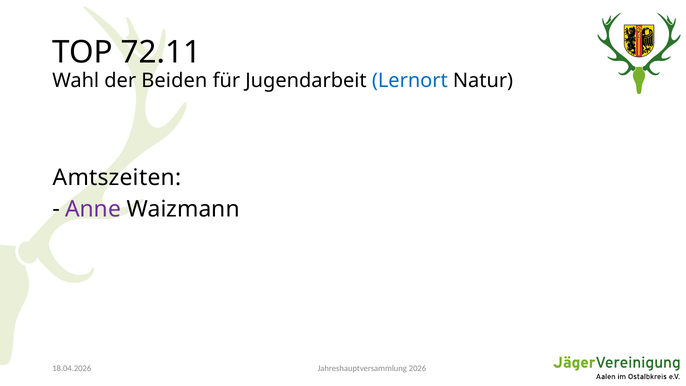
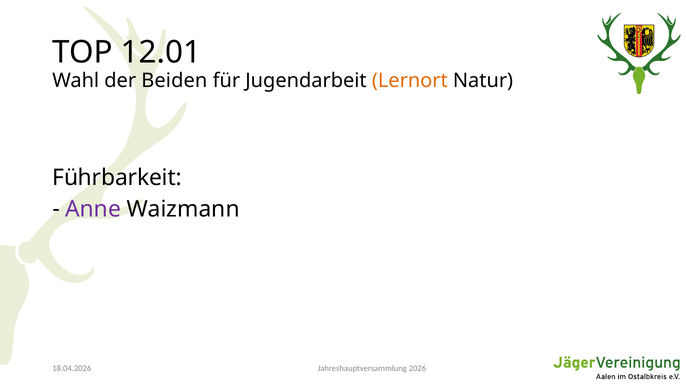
72.11: 72.11 -> 12.01 (161, 53)
Lernort colour: blue -> orange (410, 80)
Amtszeiten: Amtszeiten -> Führbarkeit (117, 177)
